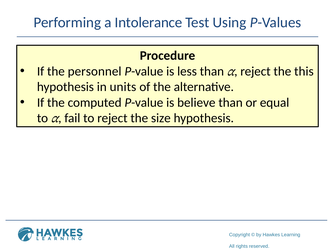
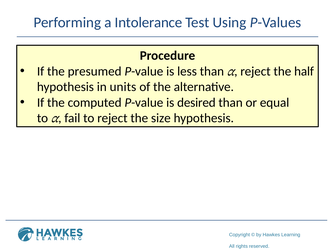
personnel: personnel -> presumed (95, 71)
this: this -> half (304, 71)
believe: believe -> desired (196, 103)
